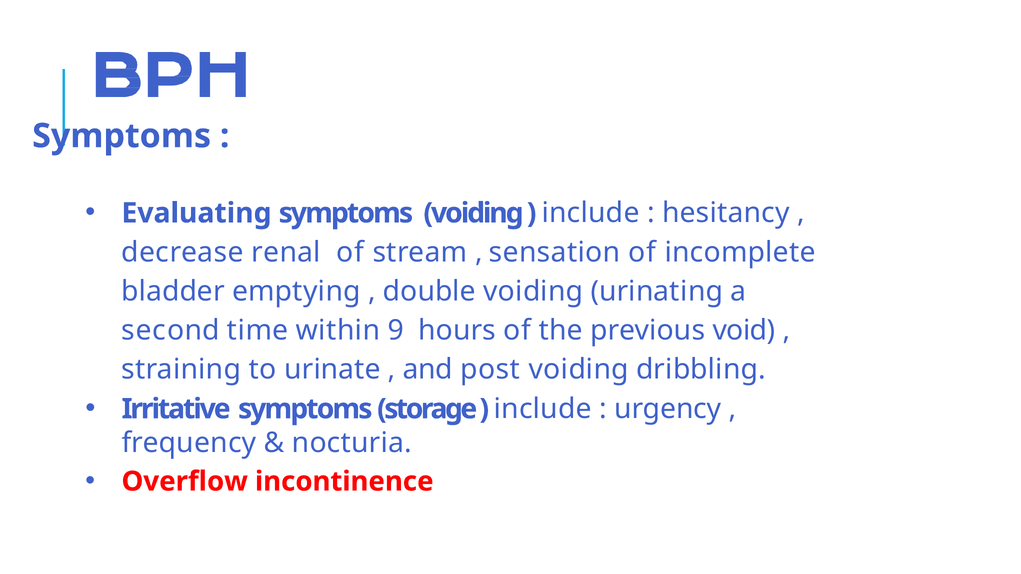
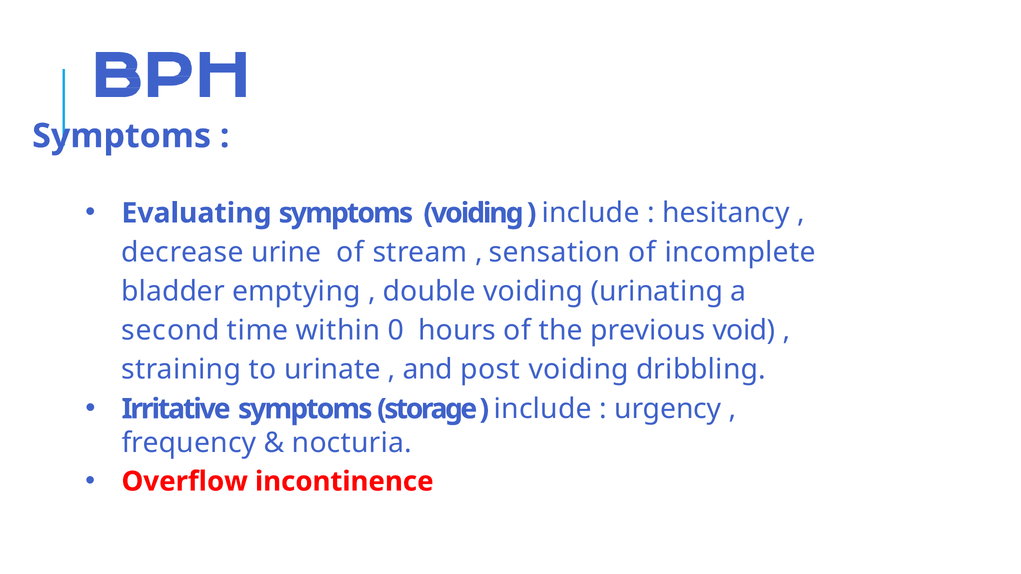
renal: renal -> urine (286, 252)
9: 9 -> 0 (396, 331)
